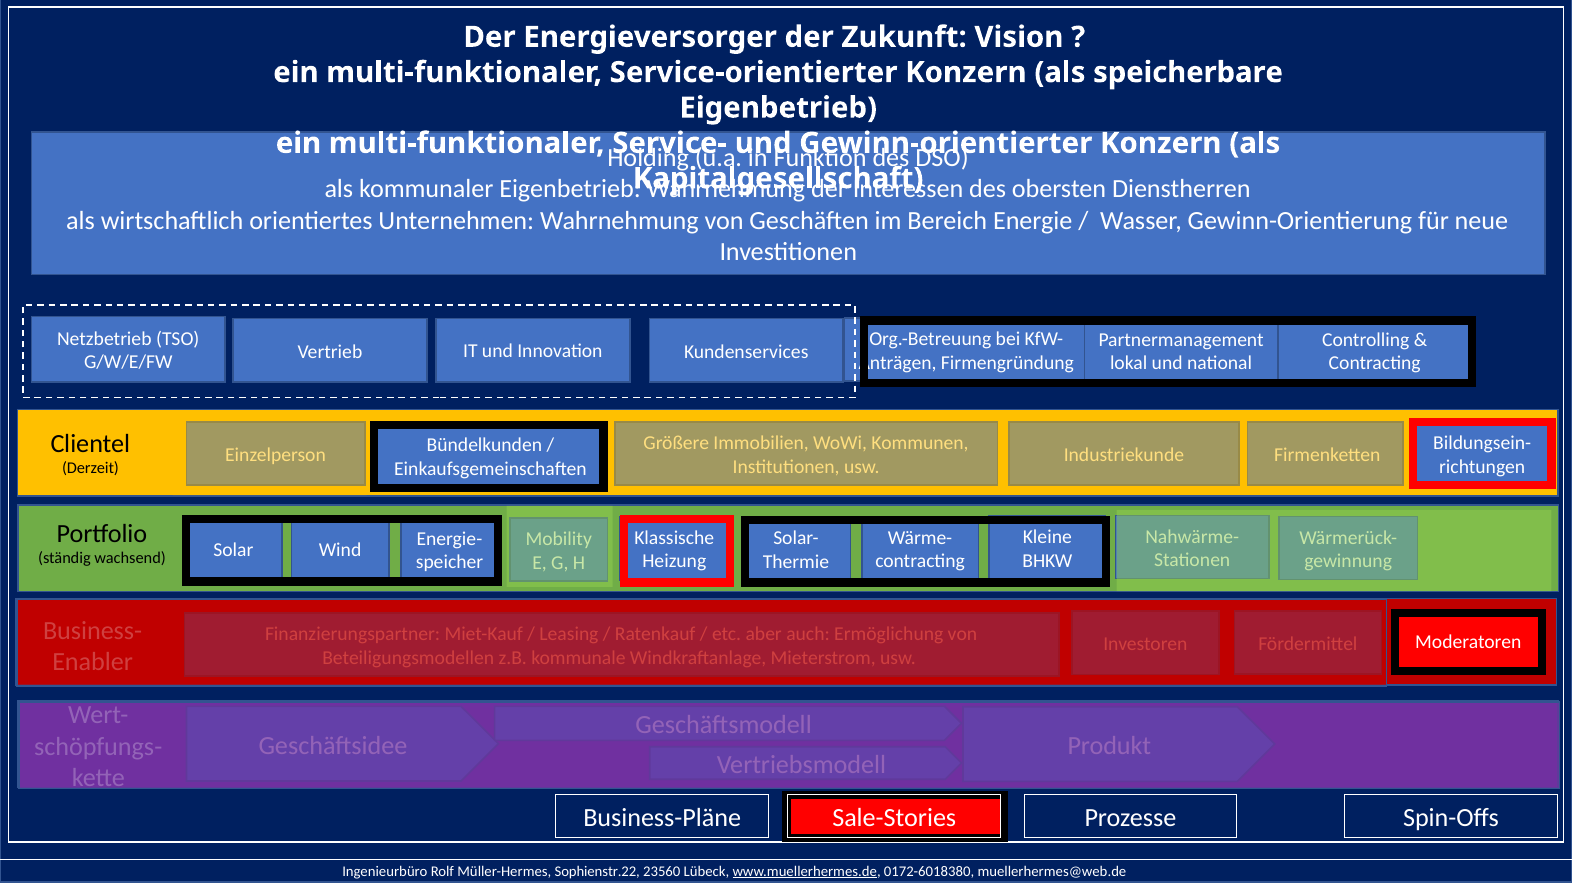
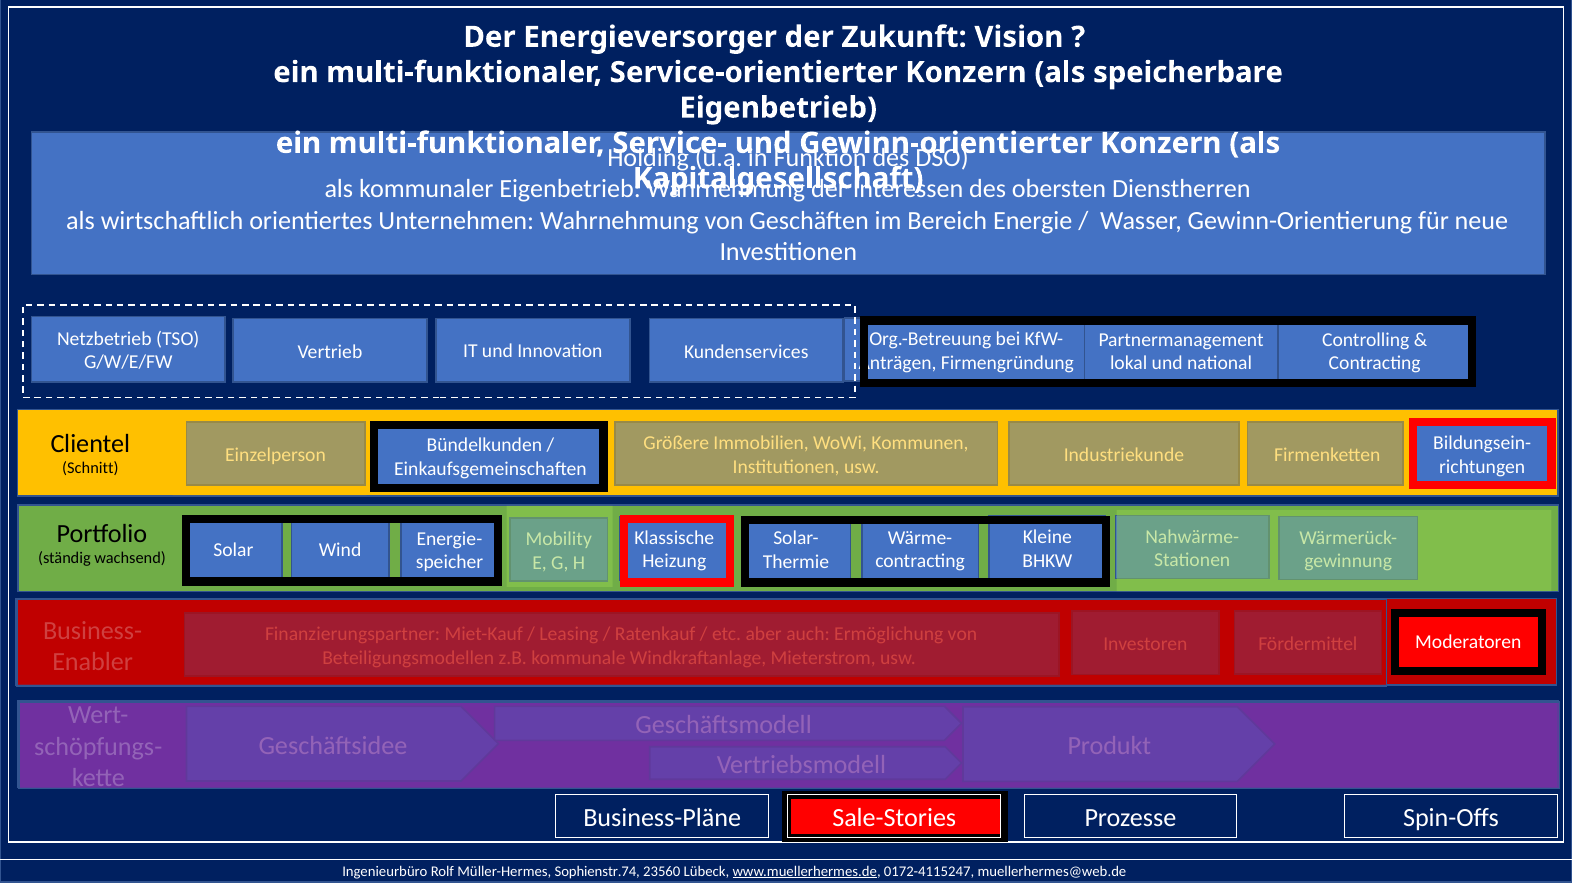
Derzeit: Derzeit -> Schnitt (90, 468)
Sophienstr.22: Sophienstr.22 -> Sophienstr.74 (597, 872)
0172-6018380: 0172-6018380 -> 0172-4115247 (929, 872)
